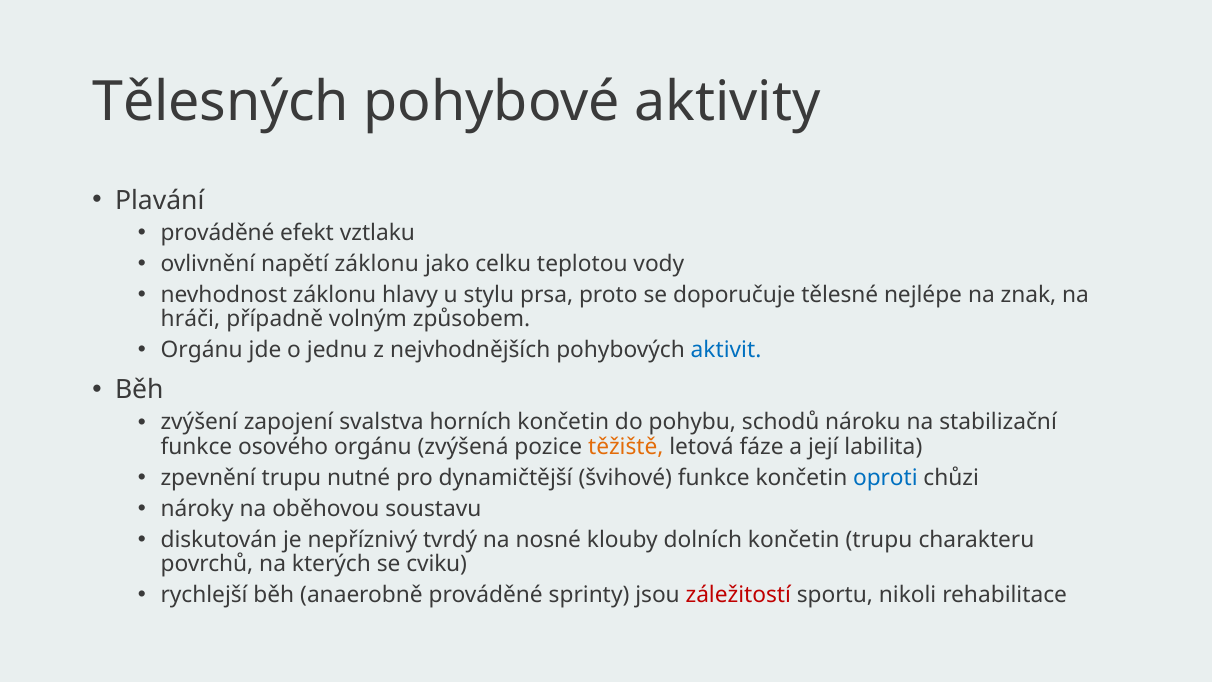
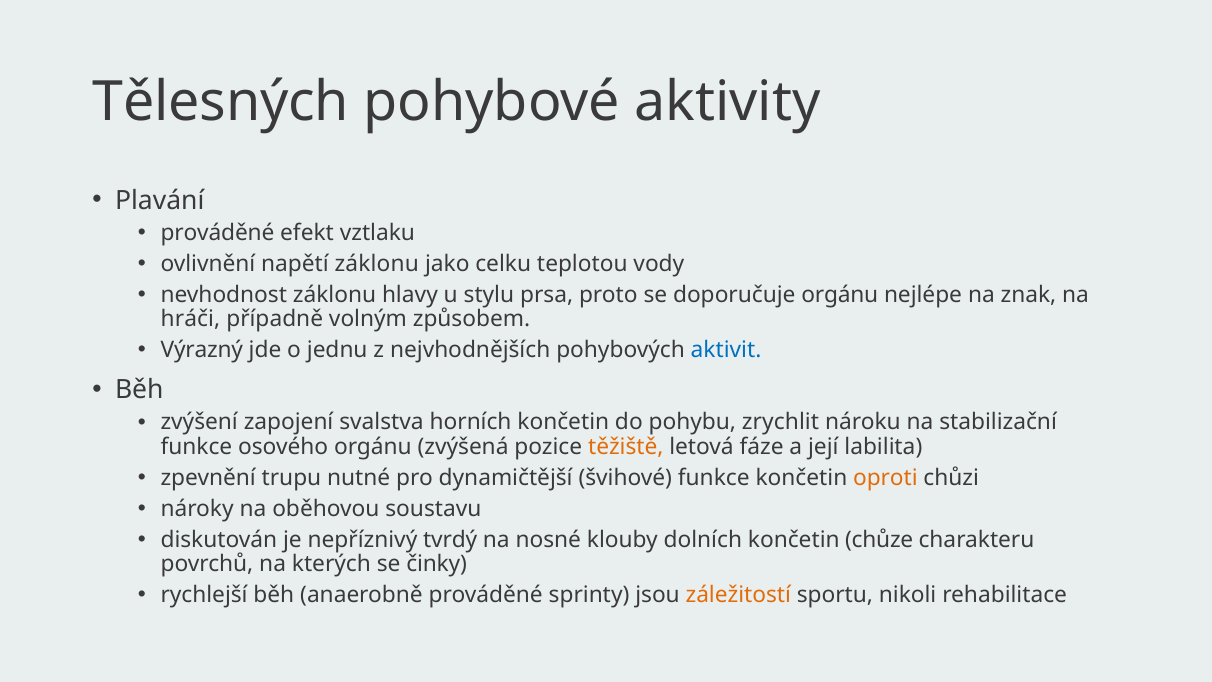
doporučuje tělesné: tělesné -> orgánu (840, 295)
Orgánu: Orgánu -> Výrazný (202, 350)
schodů: schodů -> zrychlit (781, 422)
oproti colour: blue -> orange (885, 478)
končetin trupu: trupu -> chůze (879, 539)
cviku: cviku -> činky (437, 564)
záležitostí colour: red -> orange (738, 595)
